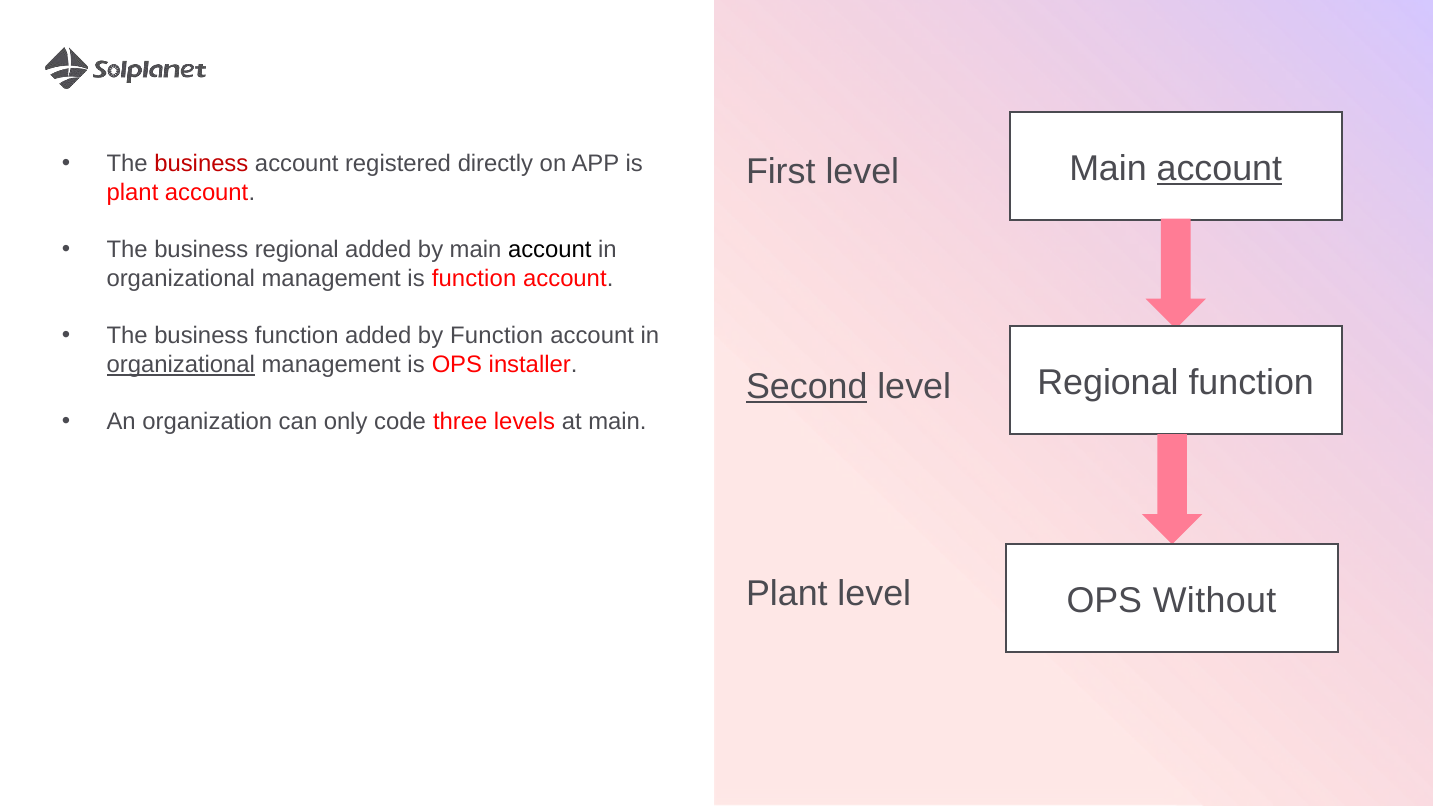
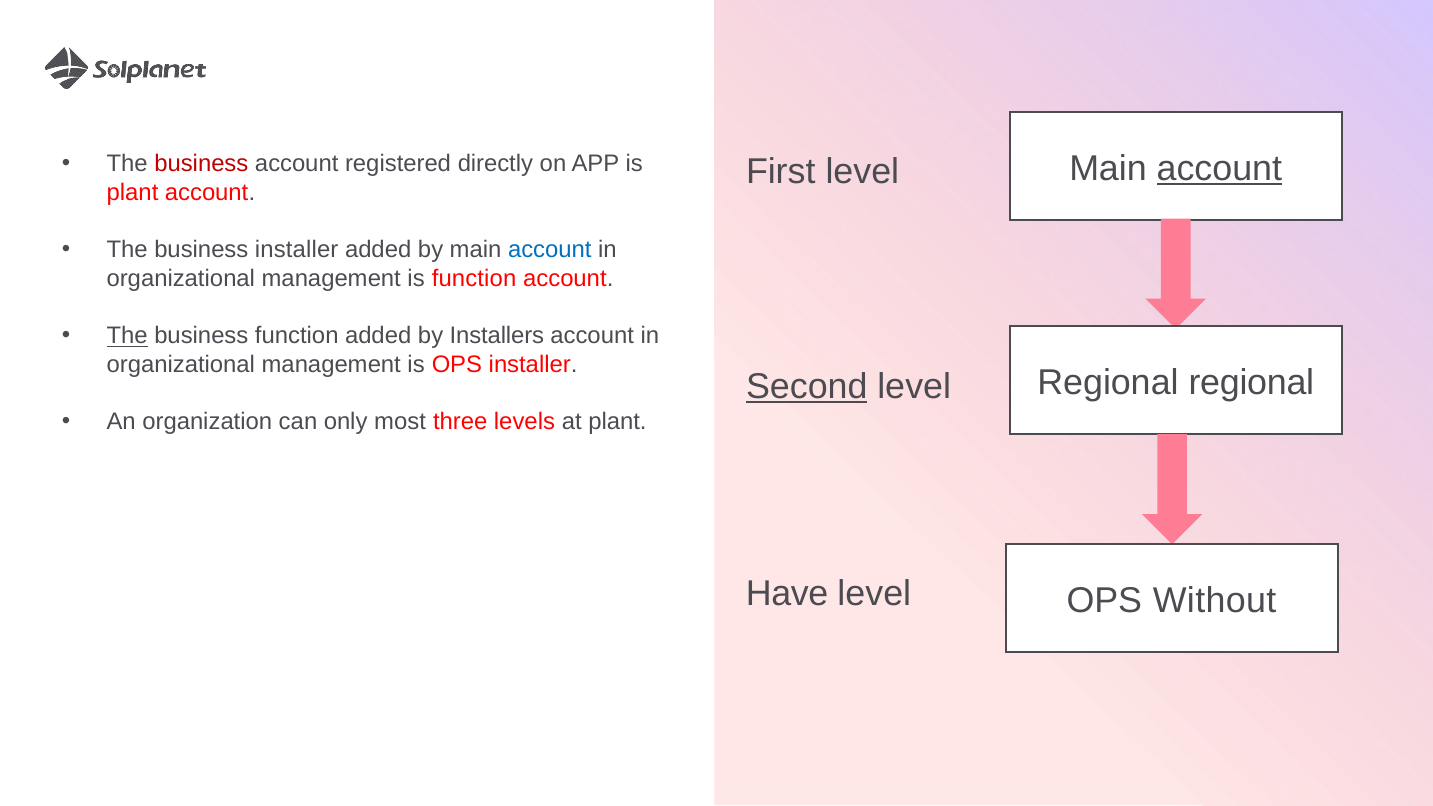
business regional: regional -> installer (297, 250)
account colour: black -> blue (550, 250)
The underline: none -> present (127, 336)
by Function: Function -> Installers (497, 336)
organizational underline: present -> none (181, 365)
Regional function: function -> regional (1251, 382)
code: code -> most (400, 422)
at main: main -> plant (617, 422)
Plant: Plant -> Have (787, 594)
